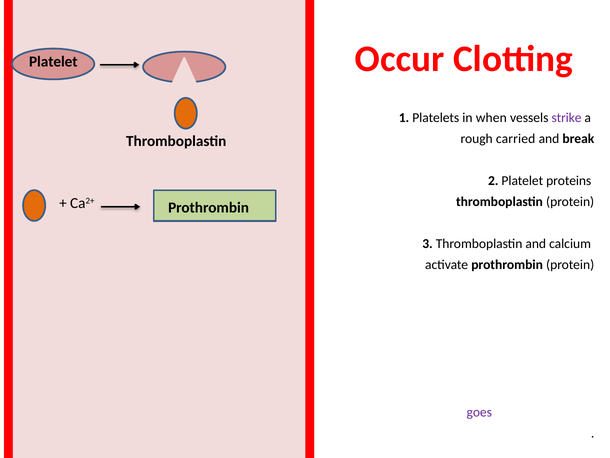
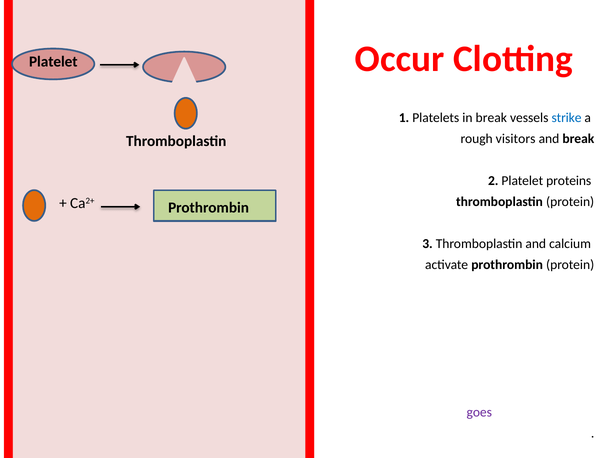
in when: when -> break (491, 118)
strike colour: purple -> blue (567, 118)
carried: carried -> visitors (516, 139)
